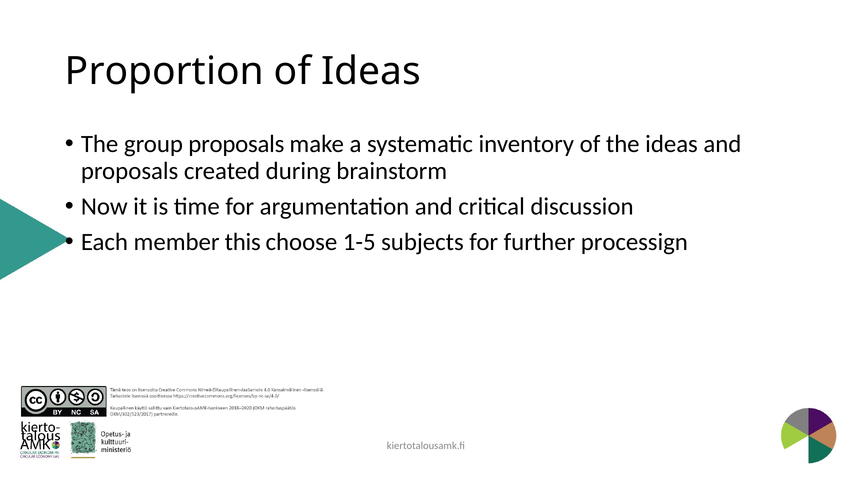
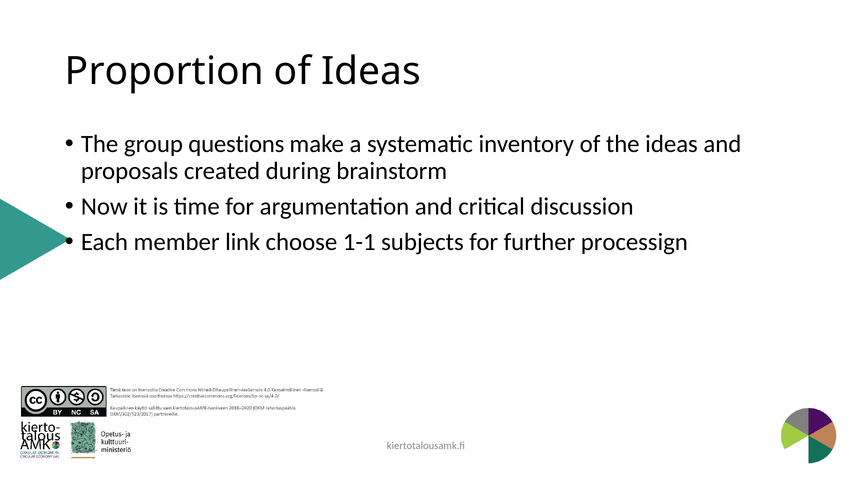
group proposals: proposals -> questions (236, 144)
this: this -> link (243, 242)
1-5: 1-5 -> 1-1 (359, 242)
